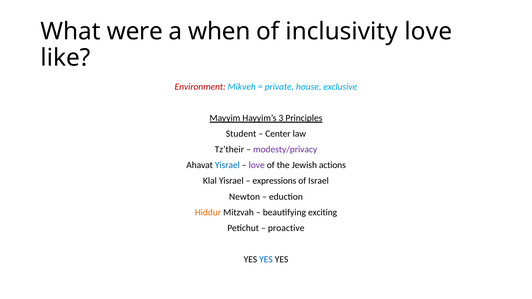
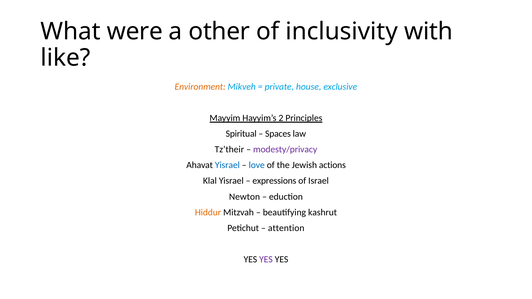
when: when -> other (219, 32)
inclusivity love: love -> with (429, 32)
Environment colour: red -> orange (200, 87)
3: 3 -> 2 (281, 118)
Student: Student -> Spiritual (241, 134)
Center: Center -> Spaces (278, 134)
love colour: purple -> blue (257, 165)
exciting: exciting -> kashrut (323, 212)
proactive: proactive -> attention (286, 228)
YES colour: blue -> purple (266, 260)
